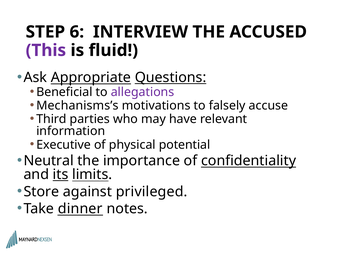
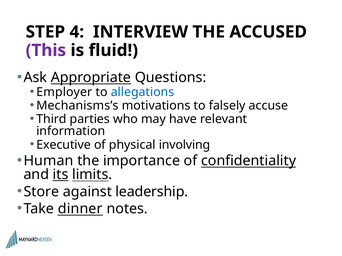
6: 6 -> 4 (77, 32)
Questions underline: present -> none (171, 78)
Beneficial: Beneficial -> Employer (64, 92)
allegations colour: purple -> blue (143, 92)
potential: potential -> involving (185, 145)
Neutral: Neutral -> Human (49, 161)
privileged: privileged -> leadership (152, 192)
